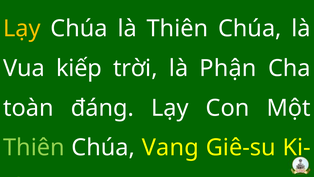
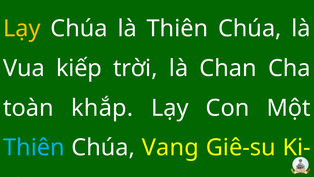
Phận: Phận -> Chan (228, 68)
đáng: đáng -> khắp (102, 108)
Thiên colour: light green -> light blue (34, 147)
